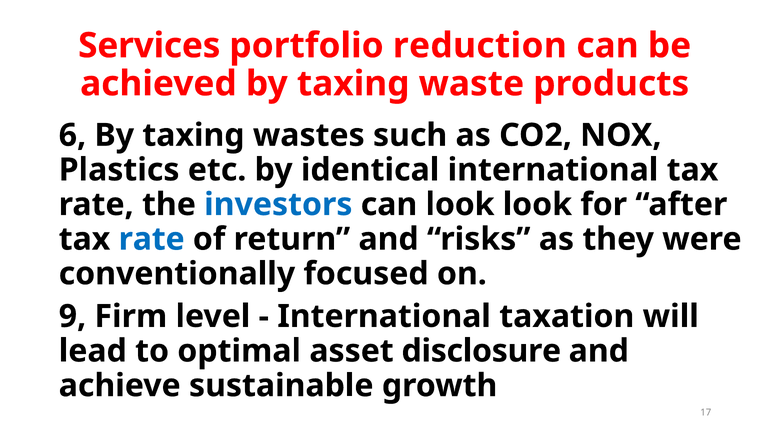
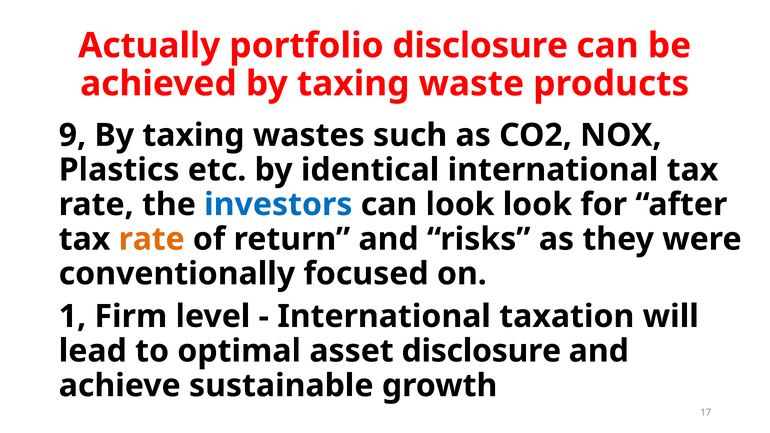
Services: Services -> Actually (149, 46)
portfolio reduction: reduction -> disclosure (480, 46)
6: 6 -> 9 (72, 135)
rate colour: blue -> orange (152, 239)
9: 9 -> 1 (72, 316)
